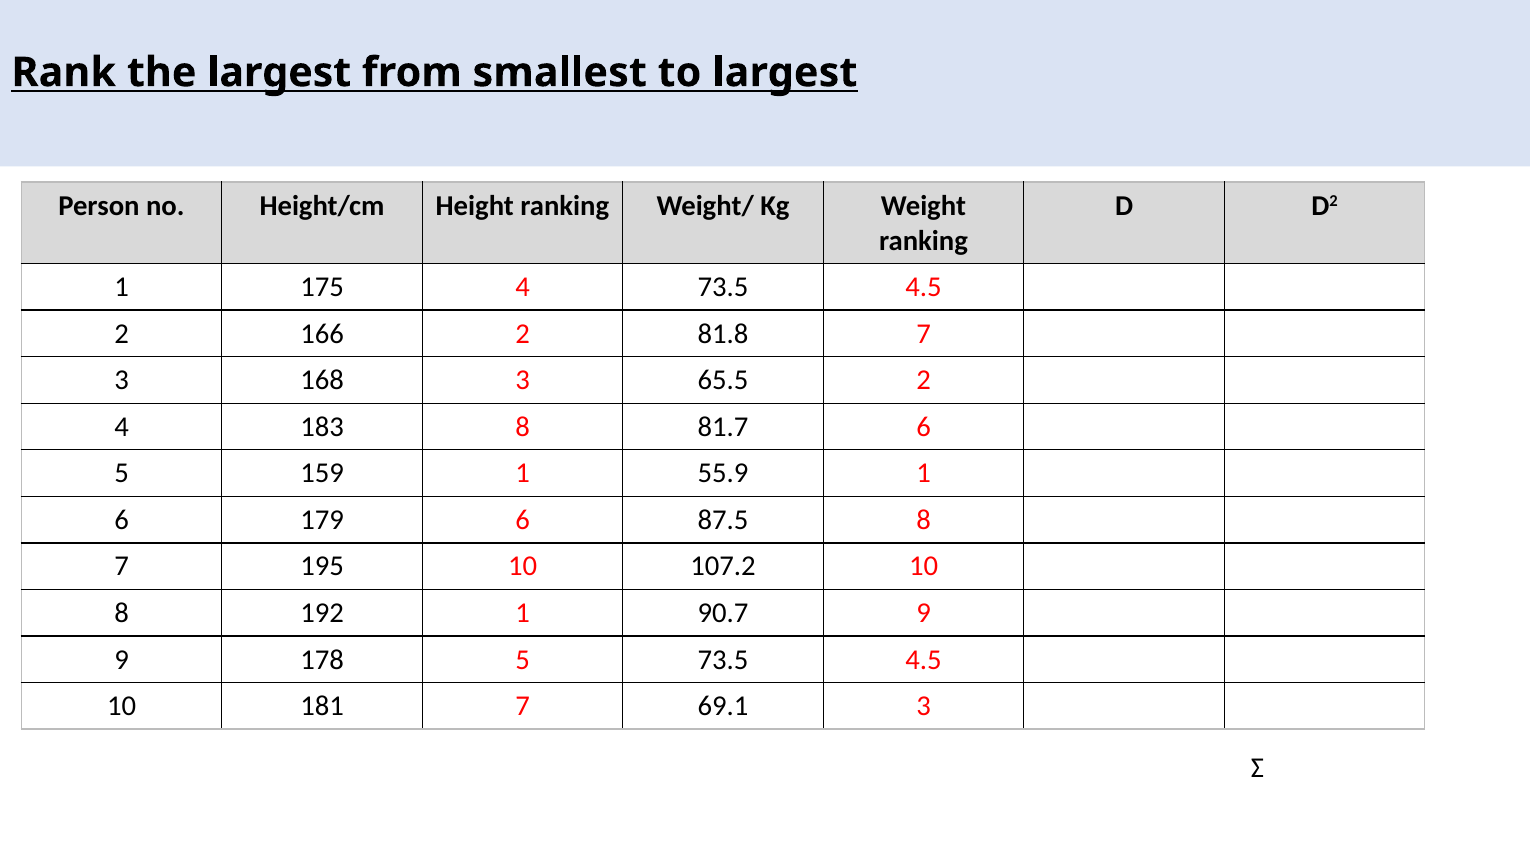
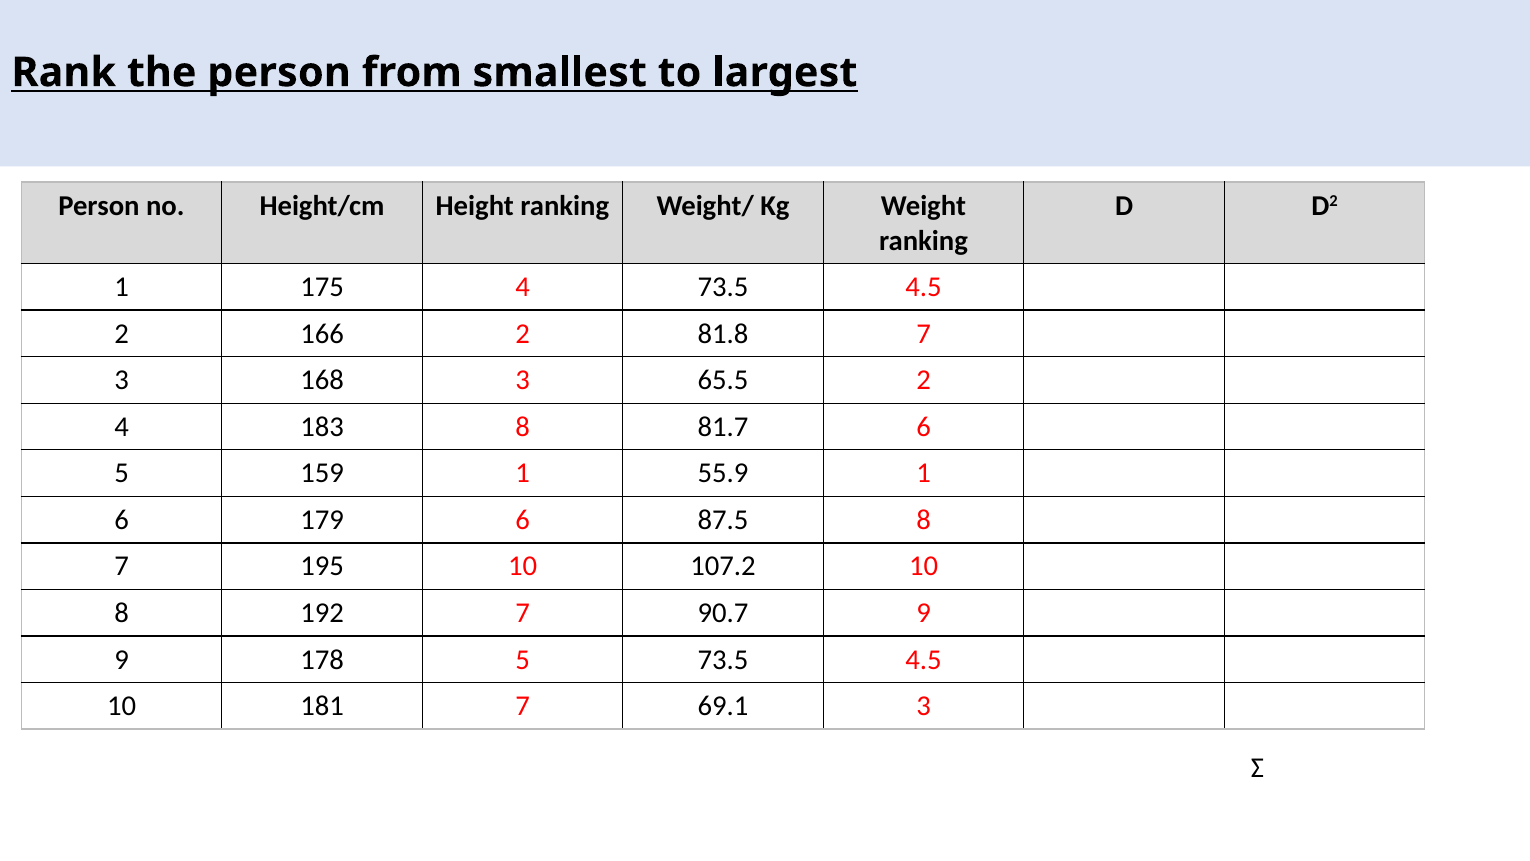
the largest: largest -> person (279, 73)
192 1: 1 -> 7 (523, 613)
